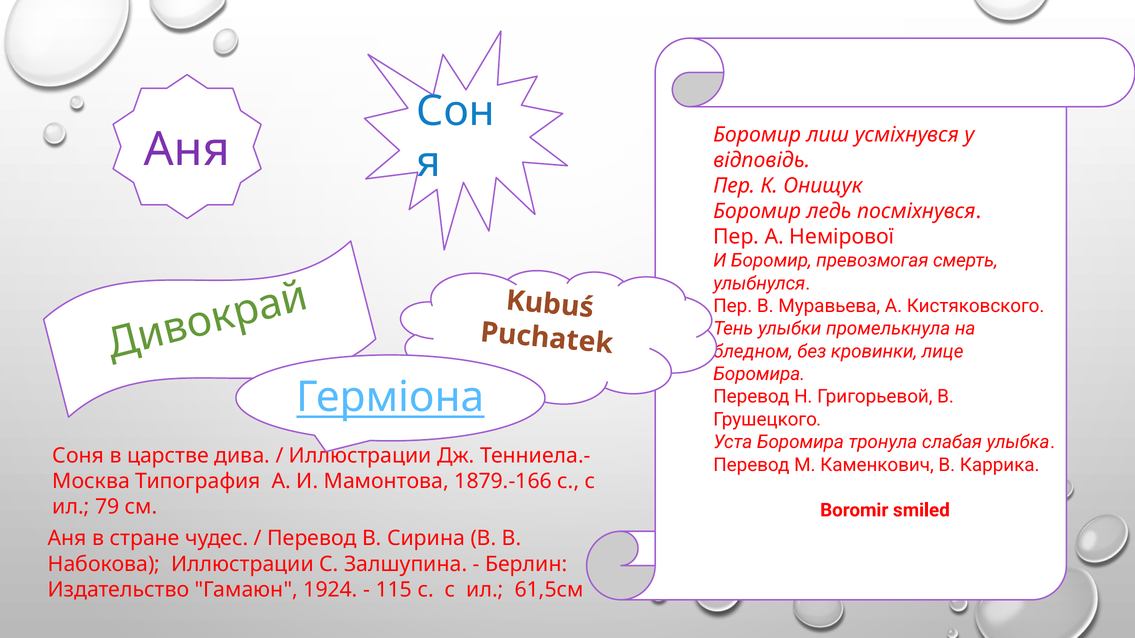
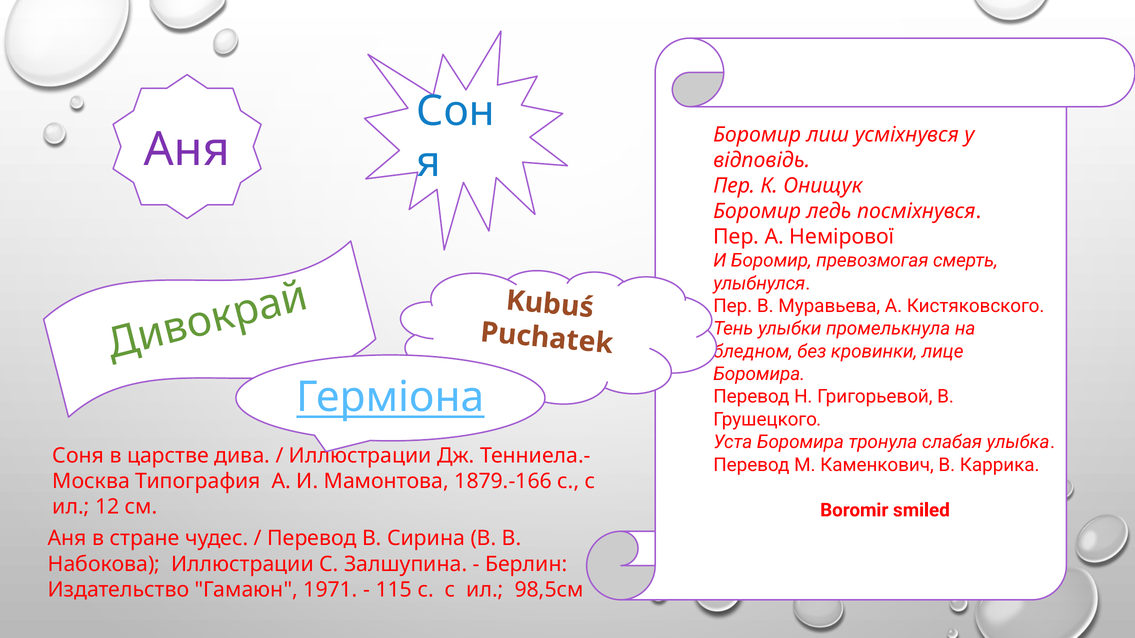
79: 79 -> 12 (107, 507)
1924: 1924 -> 1971 (331, 590)
61,5см: 61,5см -> 98,5см (549, 590)
